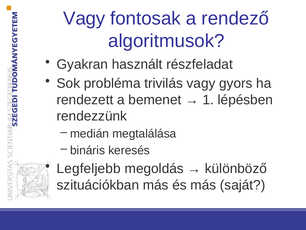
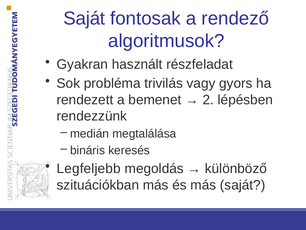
Vagy: Vagy -> Saját (84, 18)
1: 1 -> 2 (208, 100)
